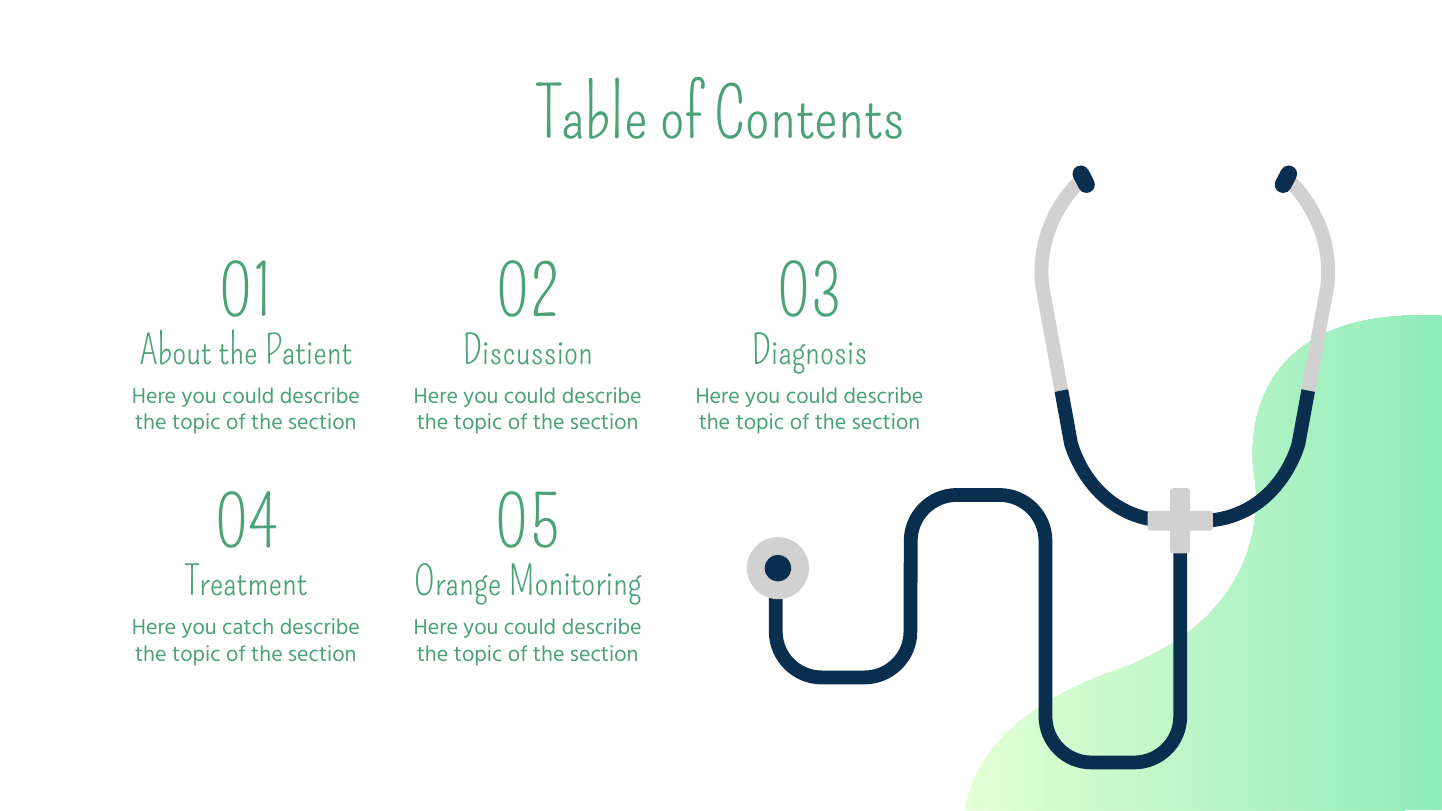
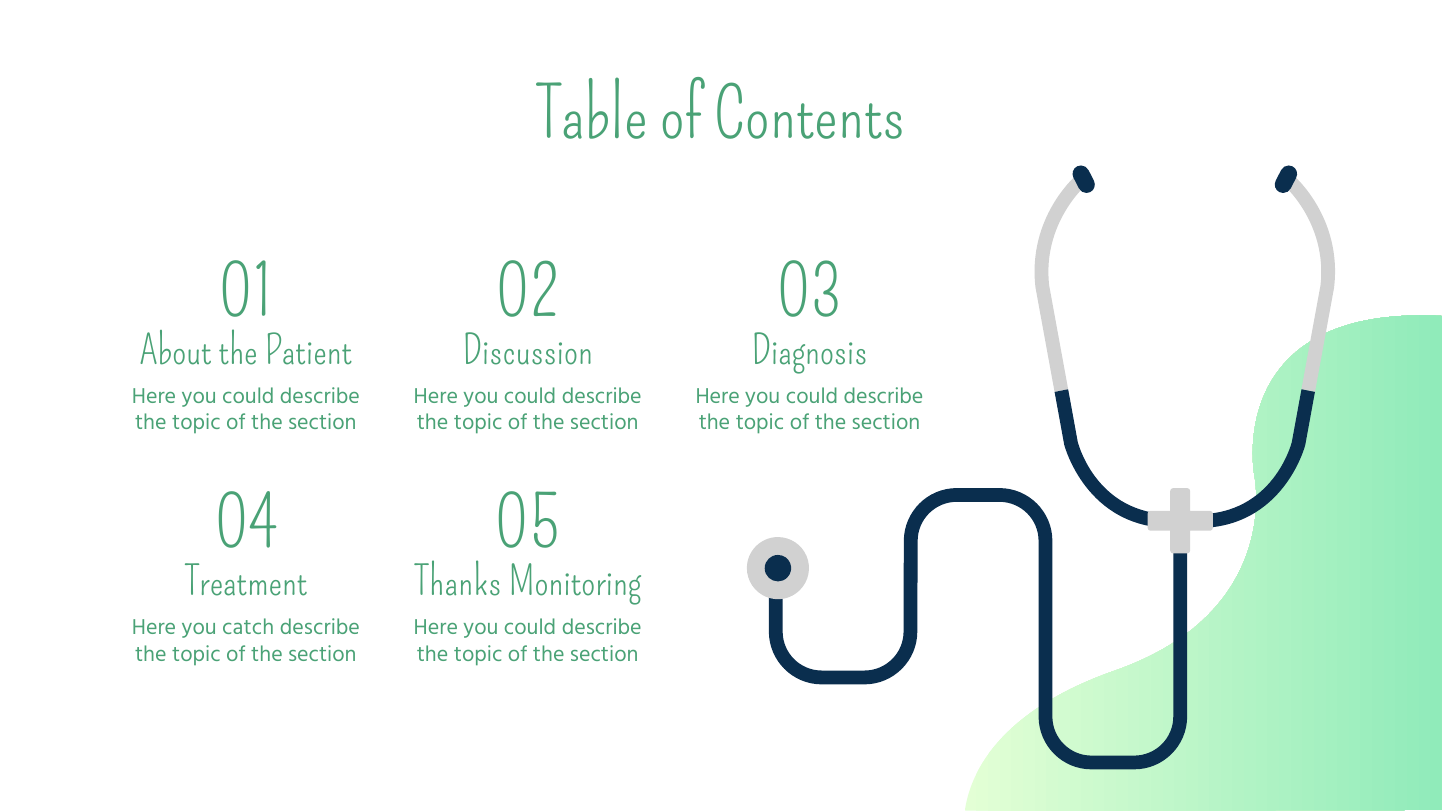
Orange: Orange -> Thanks (458, 583)
